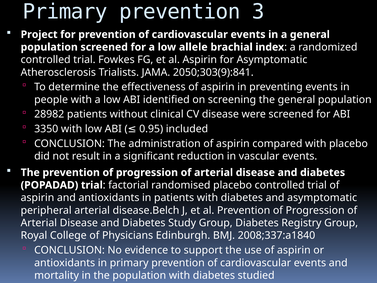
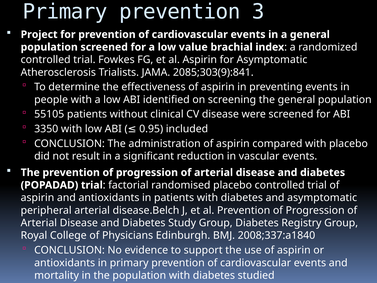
allele: allele -> value (193, 47)
2050;303(9):841: 2050;303(9):841 -> 2085;303(9):841 (213, 72)
28982: 28982 -> 55105 (49, 114)
